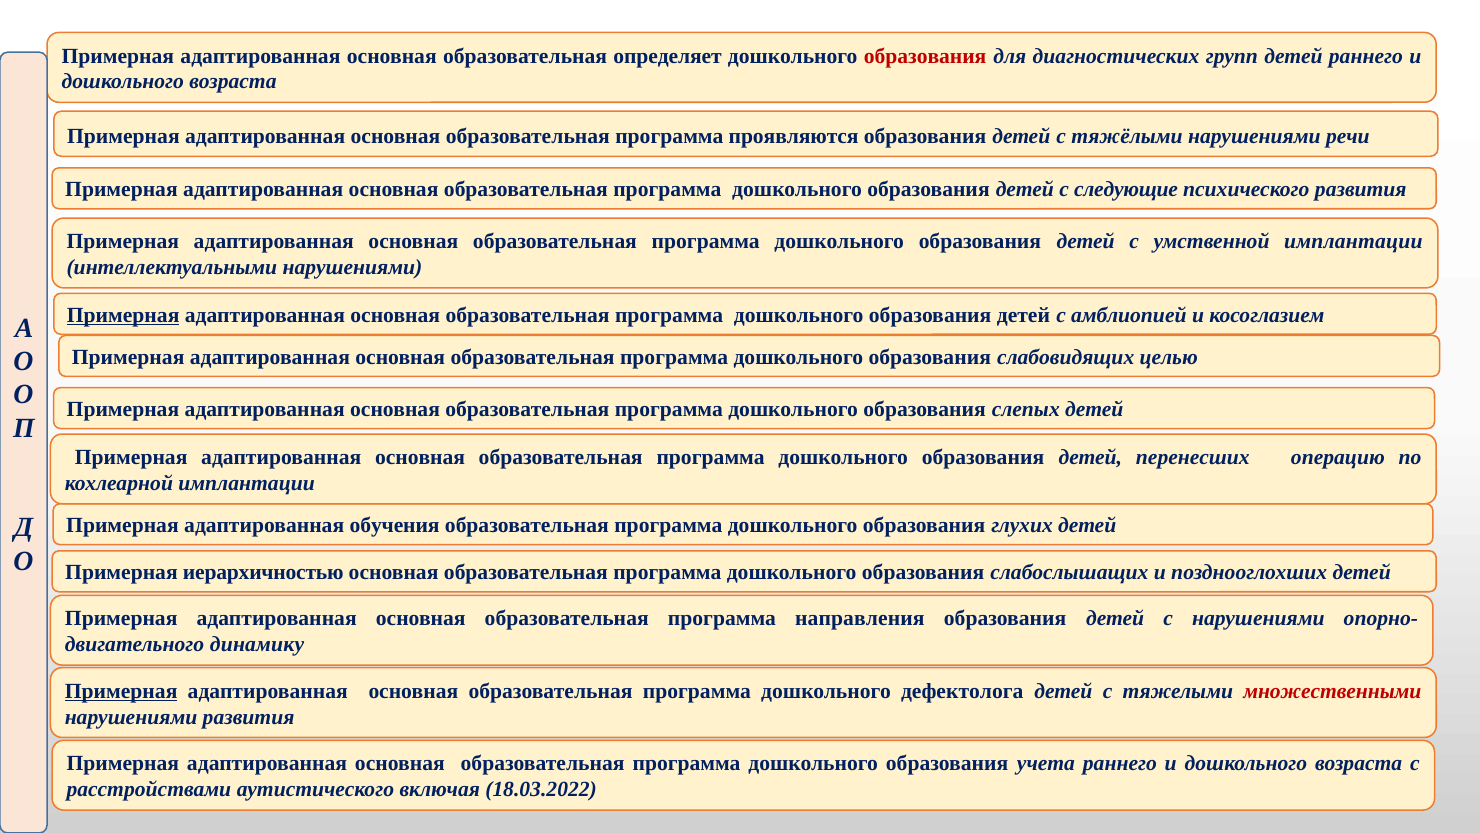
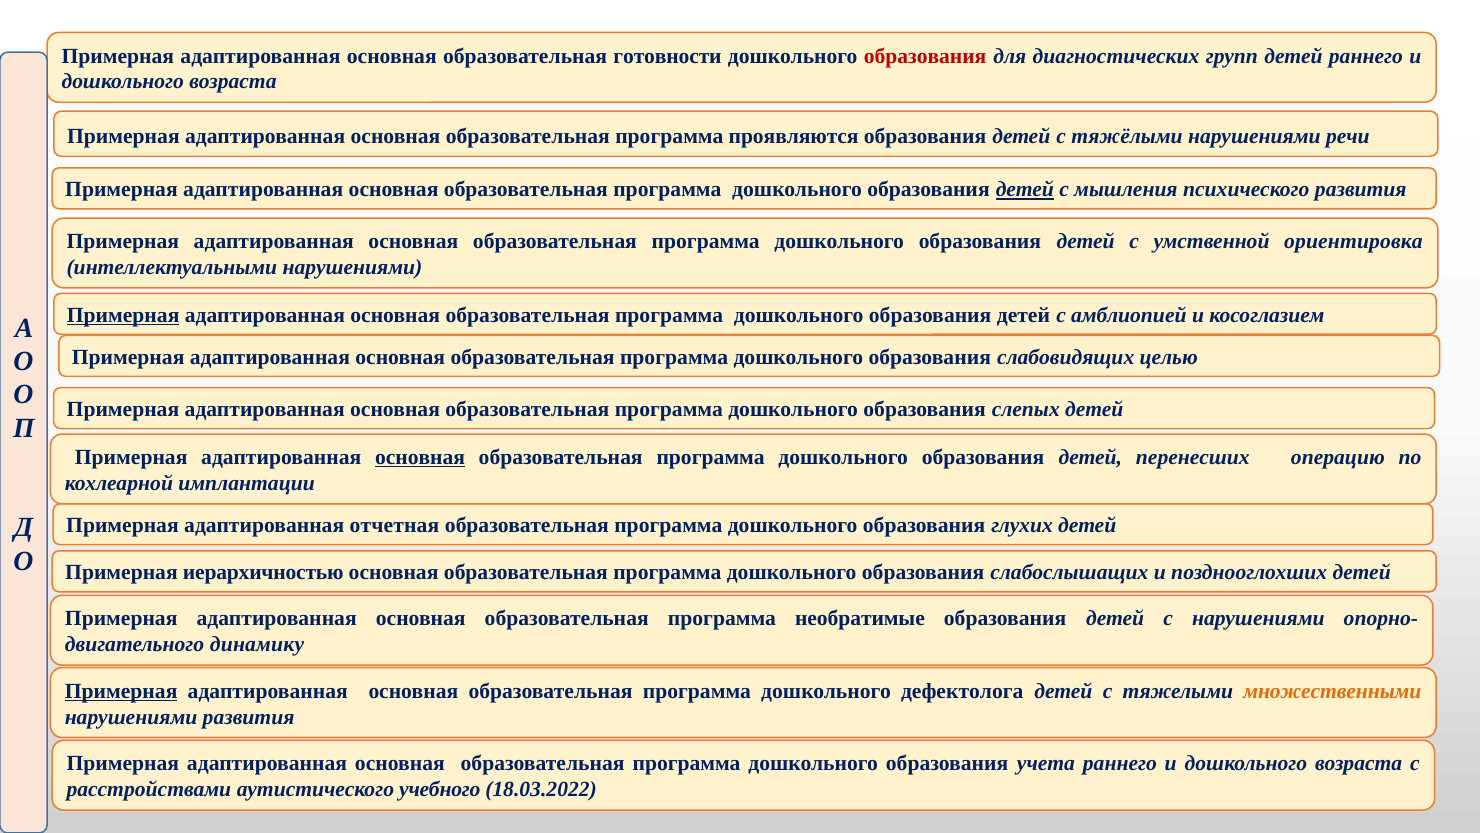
определяет: определяет -> готовности (668, 56)
детей underline: none -> present (1025, 190)
следующие: следующие -> мышления (1126, 190)
умственной имплантации: имплантации -> ориентировка (1353, 241)
основная underline: none -> present (420, 457)
обучения: обучения -> отчетная (394, 525)
направления: направления -> необратимые (860, 618)
множественными colour: red -> orange (1332, 691)
включая: включая -> учебного (440, 789)
